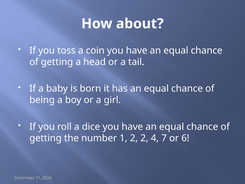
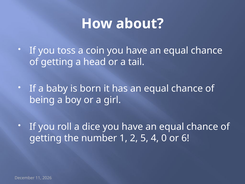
2 2: 2 -> 5 (144, 138)
7: 7 -> 0 (164, 138)
